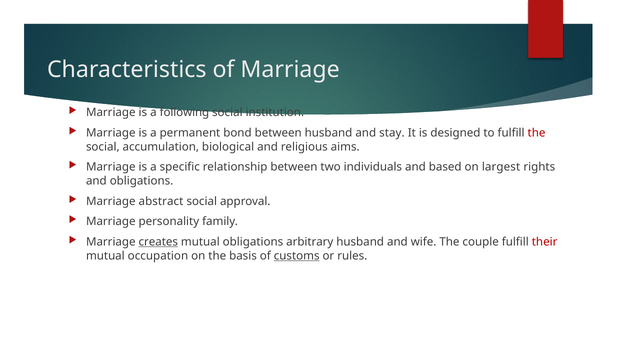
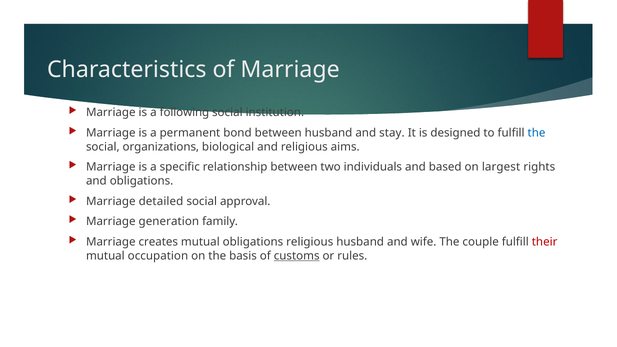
the colour: red -> blue (537, 133)
accumulation: accumulation -> organizations (161, 147)
abstract: abstract -> detailed (161, 201)
personality: personality -> generation (169, 222)
creates underline: present -> none (158, 242)
obligations arbitrary: arbitrary -> religious (310, 242)
